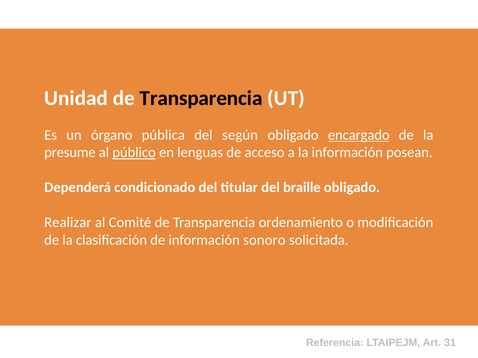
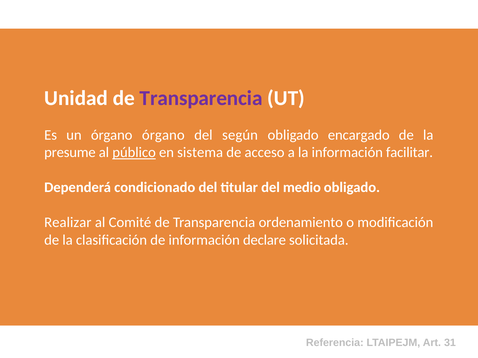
Transparencia colour: black -> purple (201, 98)
órgano pública: pública -> órgano (163, 135)
encargado underline: present -> none (359, 135)
lenguas: lenguas -> sistema (200, 153)
posean: posean -> facilitar (409, 153)
braille: braille -> medio (302, 188)
sonoro: sonoro -> declare (264, 240)
